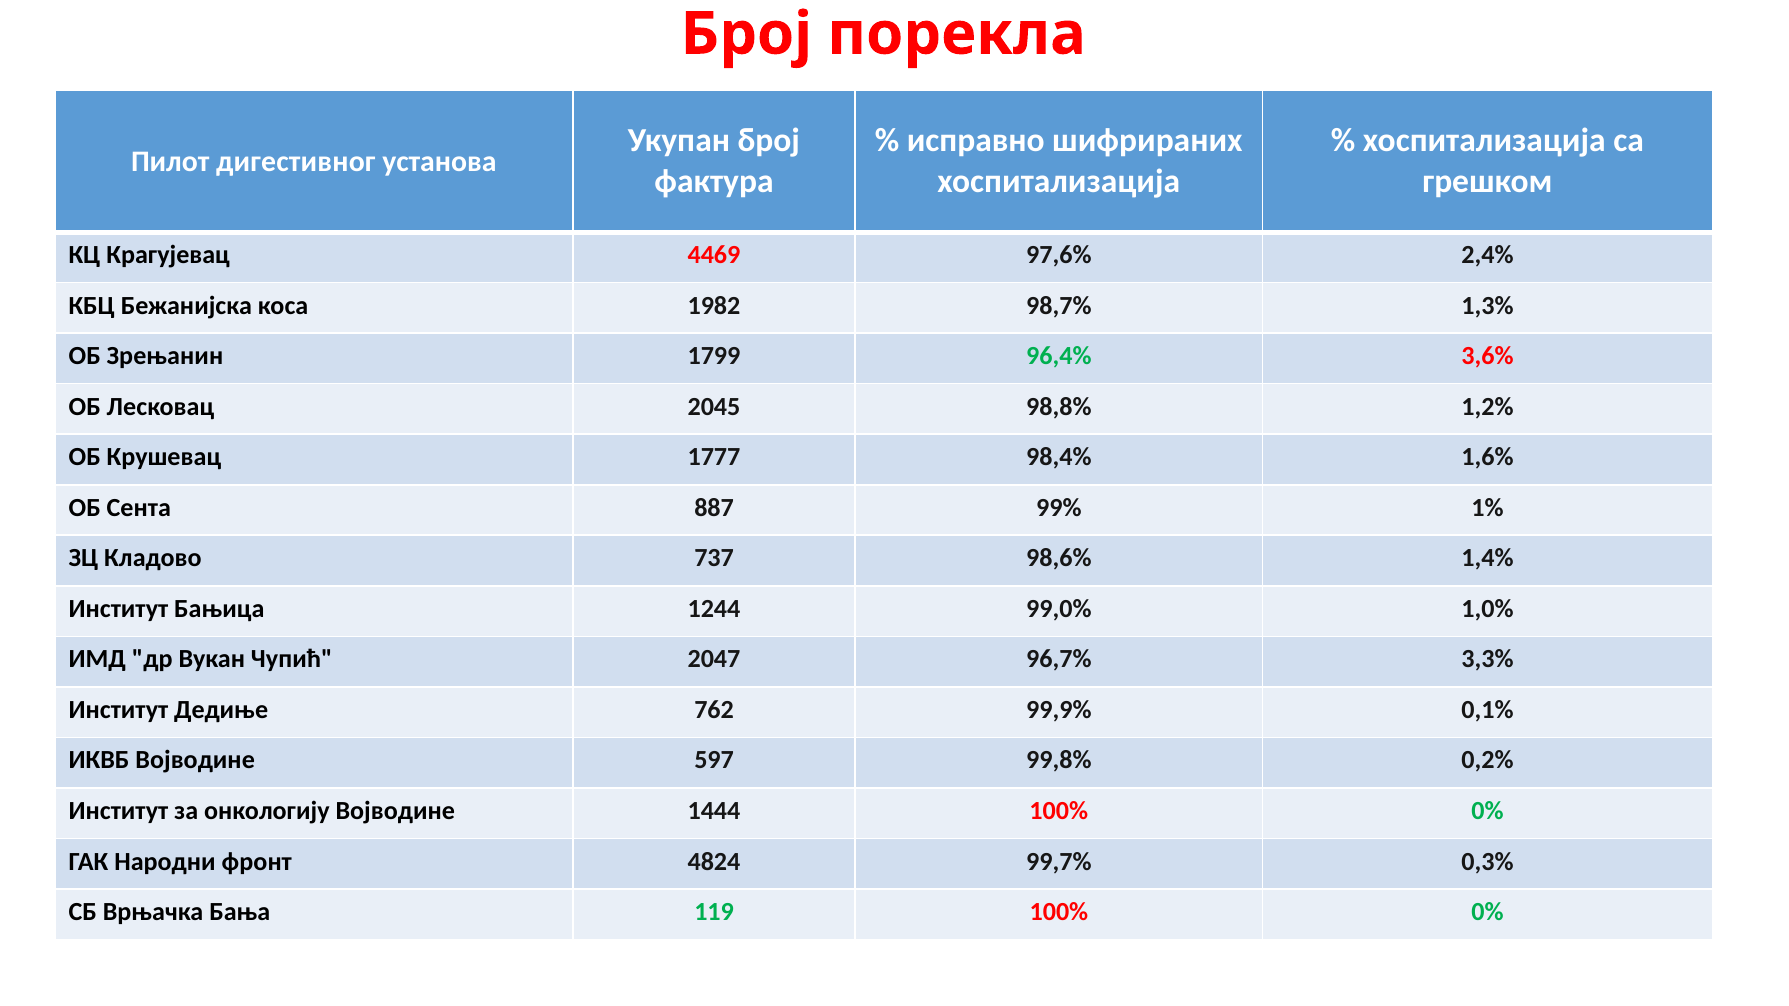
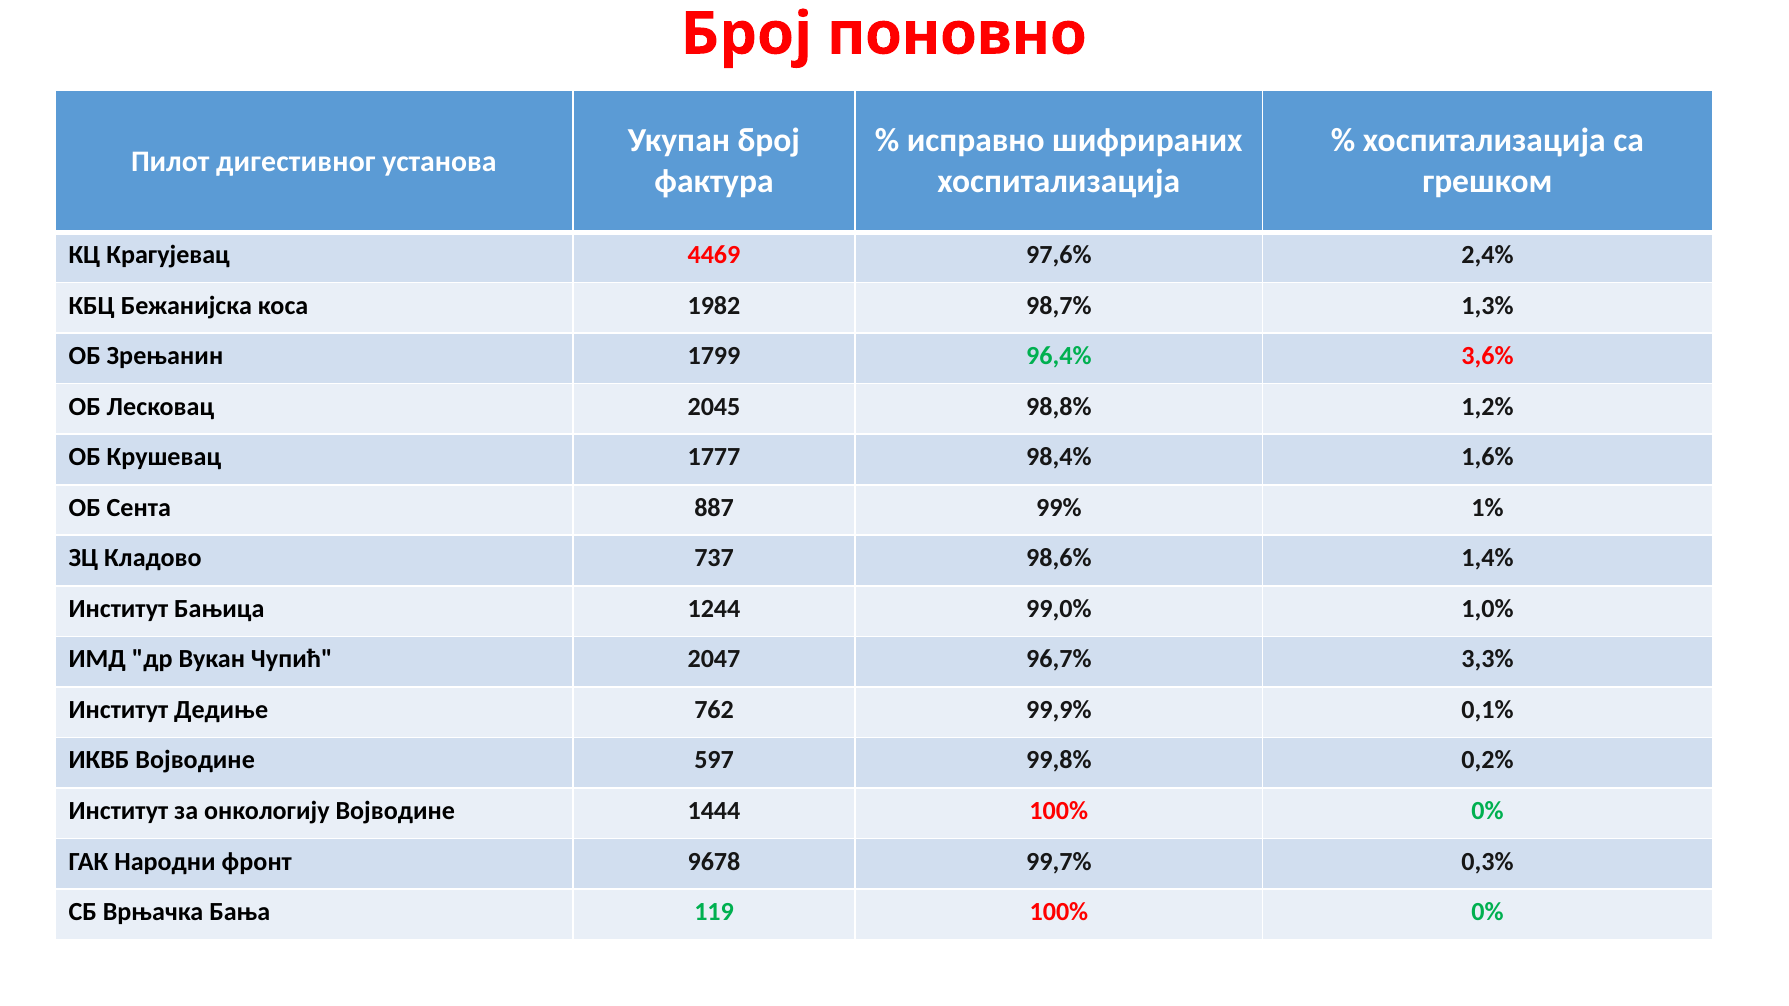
порекла: порекла -> поновно (957, 34)
4824: 4824 -> 9678 (714, 862)
